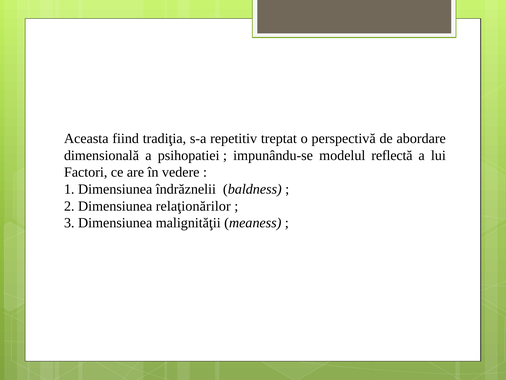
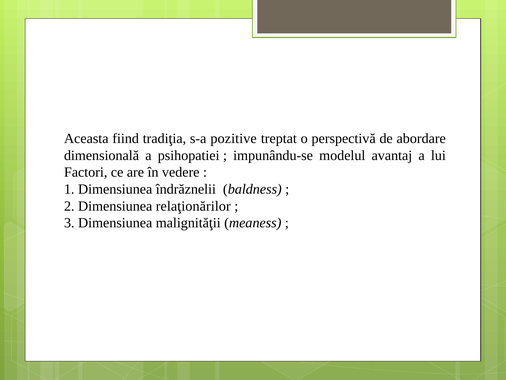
repetitiv: repetitiv -> pozitive (234, 138)
reflectă: reflectă -> avantaj (392, 155)
